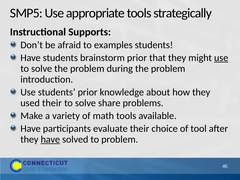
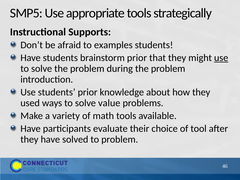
used their: their -> ways (52, 103)
share: share -> value (109, 103)
have underline: present -> none (50, 139)
